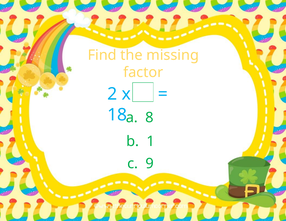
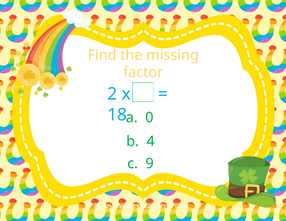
8: 8 -> 0 (149, 118)
1: 1 -> 4 (151, 141)
